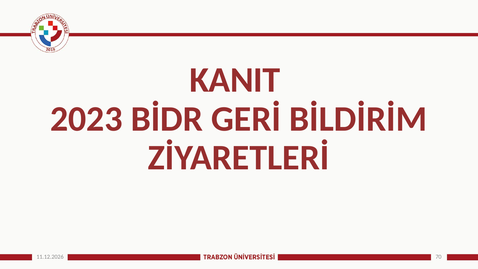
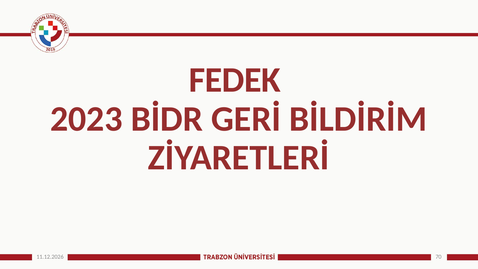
KANIT: KANIT -> FEDEK (235, 80)
